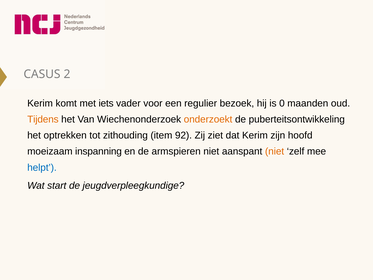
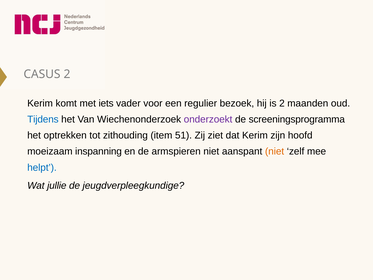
is 0: 0 -> 2 (282, 103)
Tijdens colour: orange -> blue (43, 119)
onderzoekt colour: orange -> purple (208, 119)
puberteitsontwikkeling: puberteitsontwikkeling -> screeningsprogramma (297, 119)
92: 92 -> 51 (184, 135)
start: start -> jullie (57, 185)
